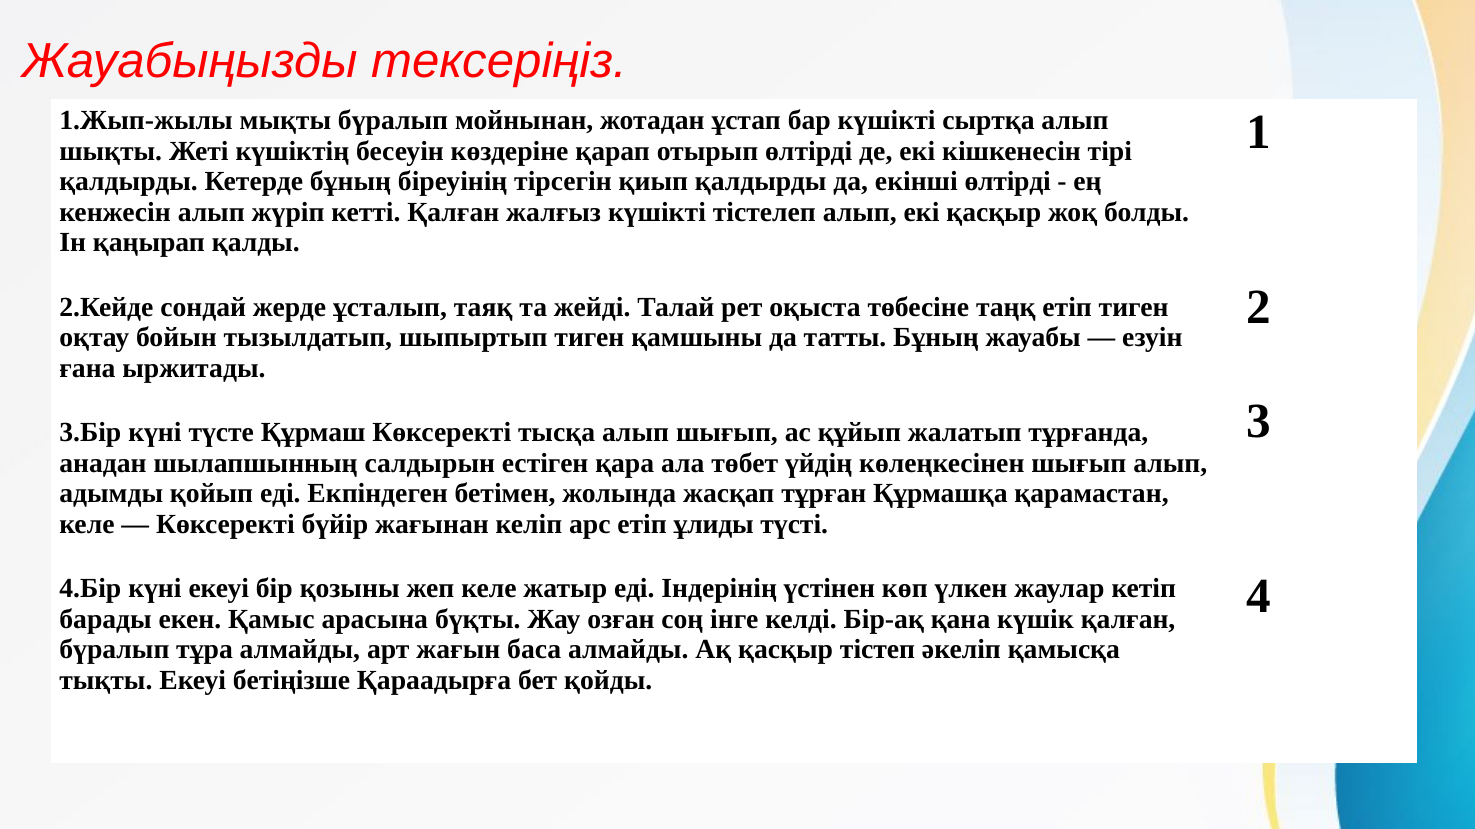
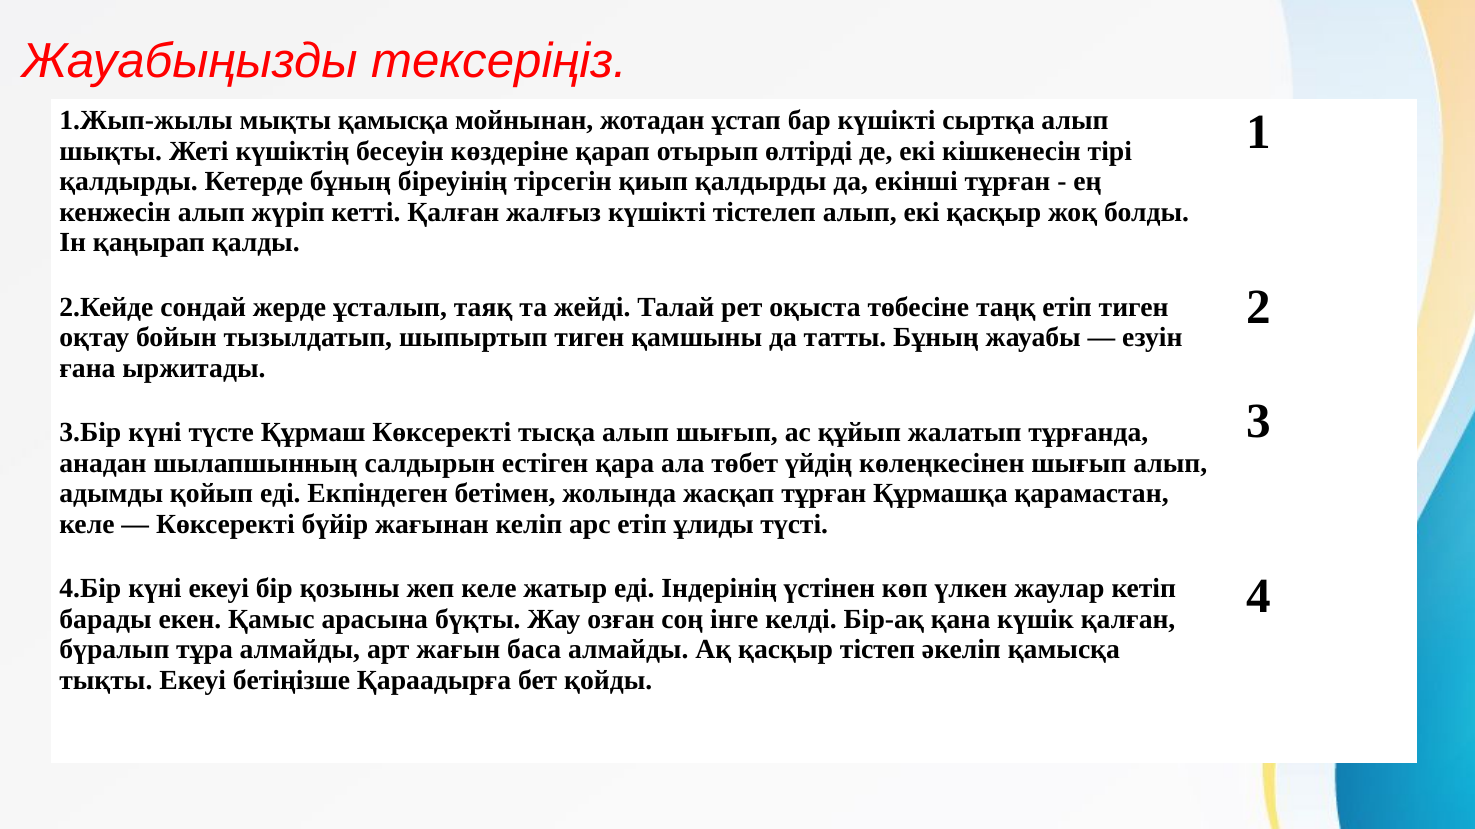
мықты бүралып: бүралып -> қамысқа (393, 120)
екінші өлтірді: өлтірді -> тұрған (1007, 182)
